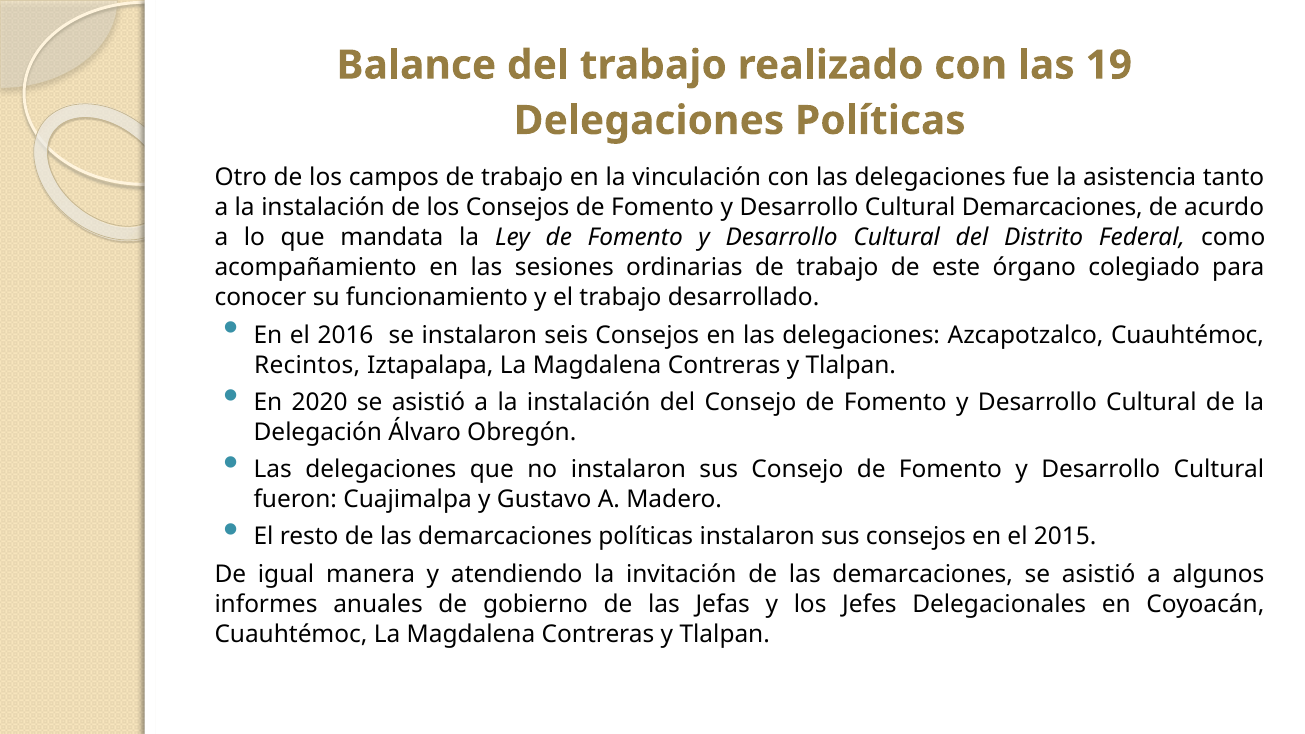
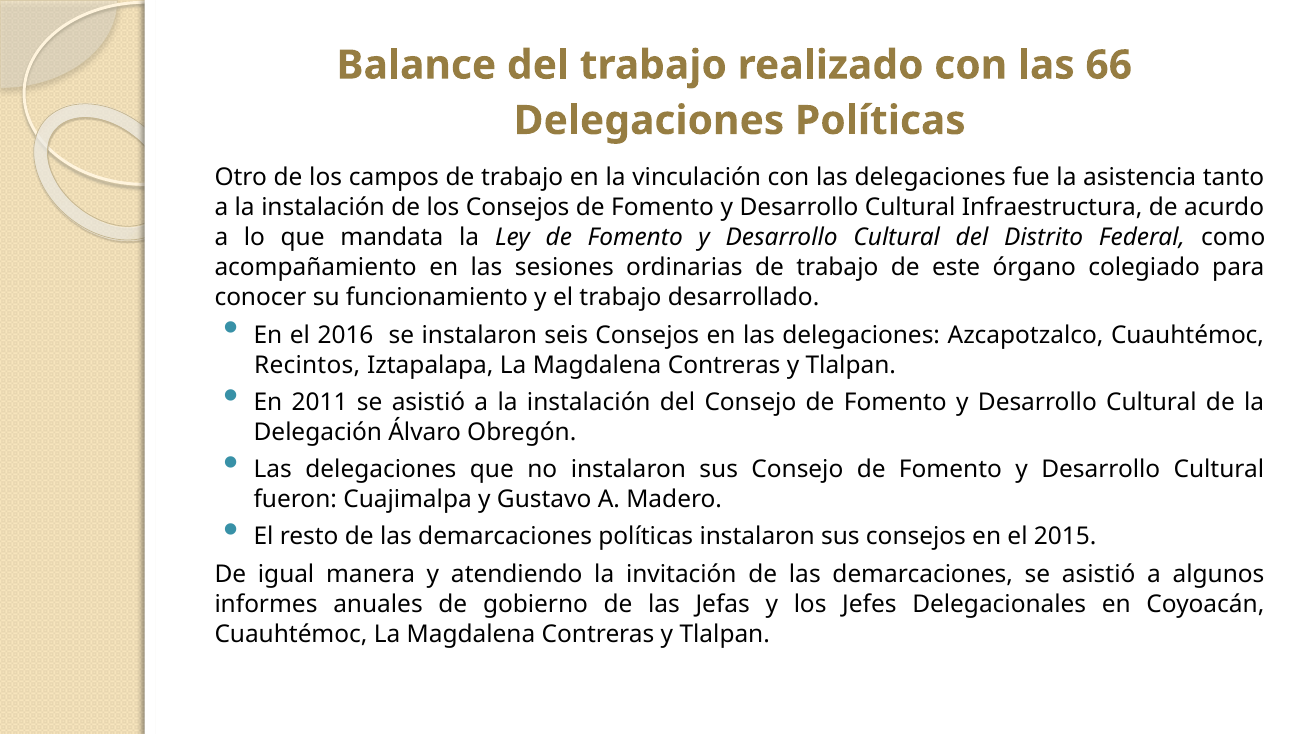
19: 19 -> 66 (1109, 65)
Cultural Demarcaciones: Demarcaciones -> Infraestructura (1052, 208)
2020: 2020 -> 2011 (320, 402)
